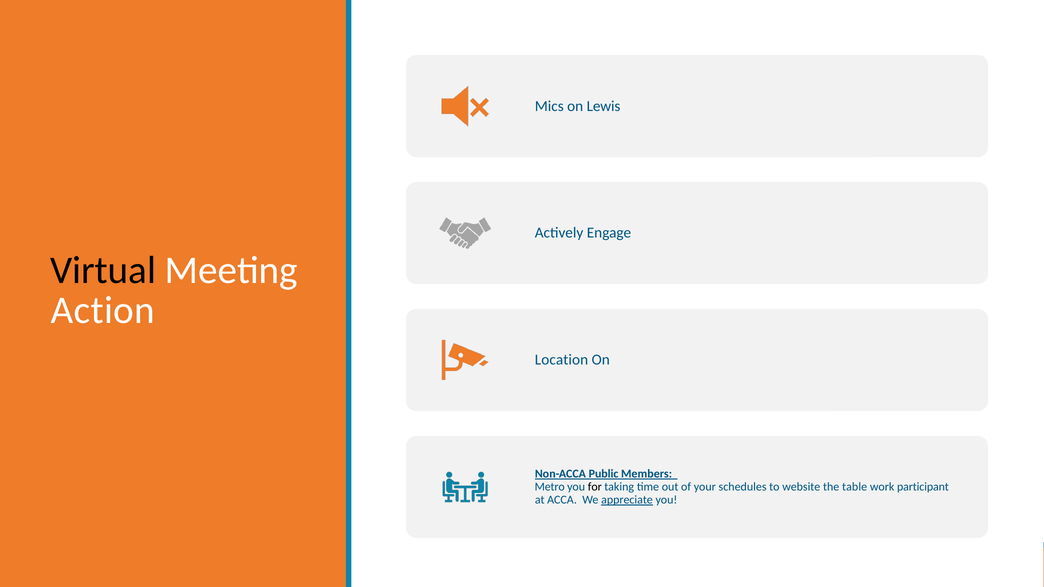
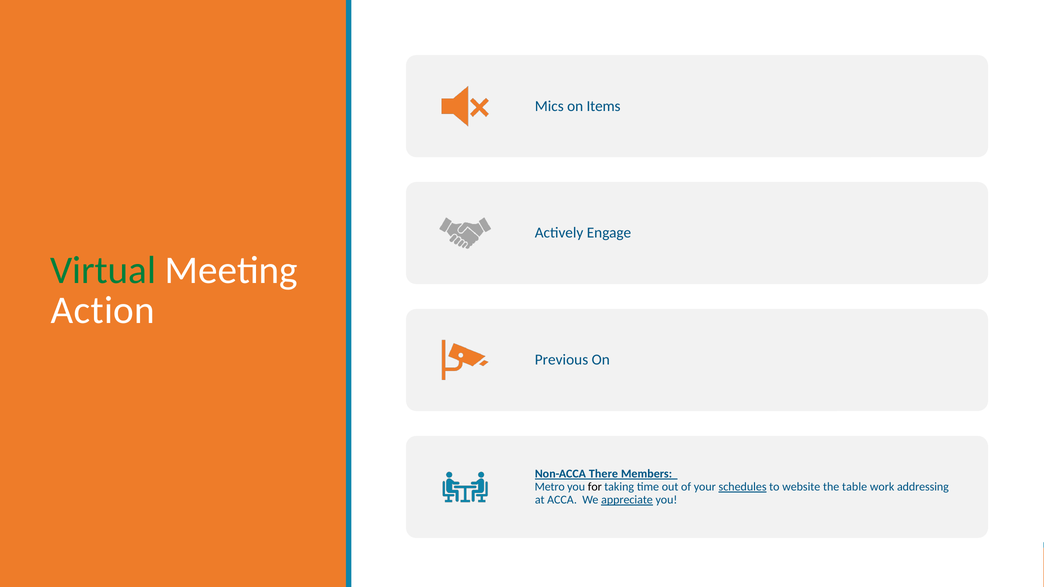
Lewis: Lewis -> Items (604, 106)
Virtual colour: black -> green (103, 270)
Location: Location -> Previous (562, 360)
Public: Public -> There (603, 474)
schedules underline: none -> present (743, 487)
participant: participant -> addressing (923, 487)
